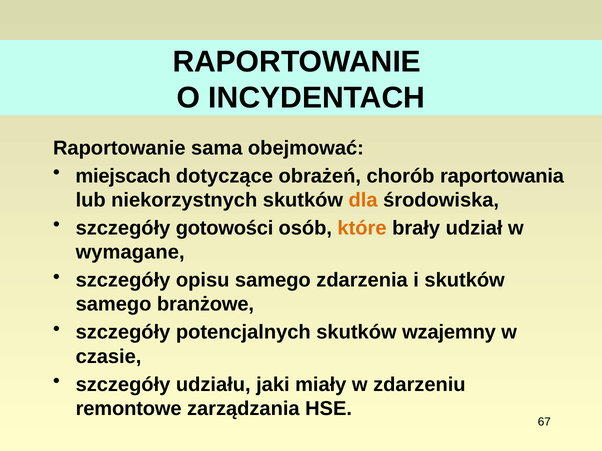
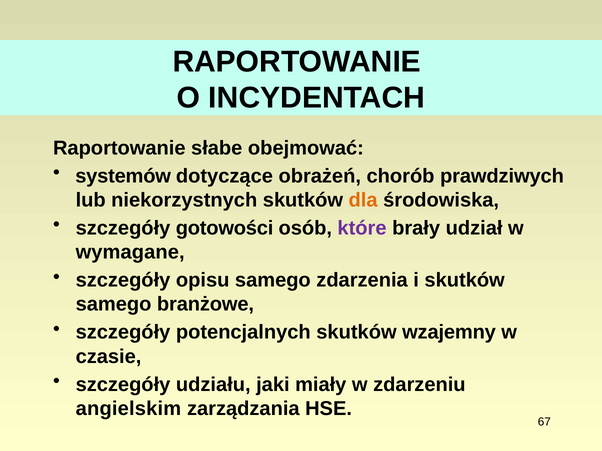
sama: sama -> słabe (217, 148)
miejscach: miejscach -> systemów (123, 176)
raportowania: raportowania -> prawdziwych (502, 176)
które colour: orange -> purple (362, 228)
remontowe: remontowe -> angielskim (128, 409)
